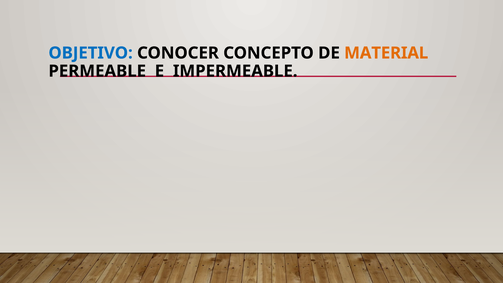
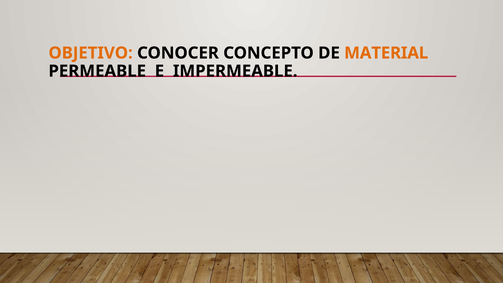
OBJETIVO colour: blue -> orange (91, 53)
